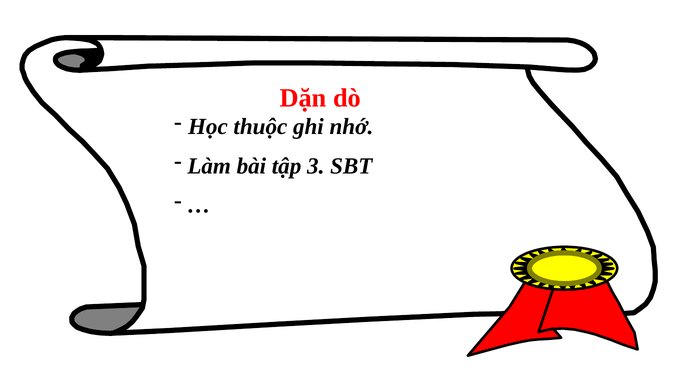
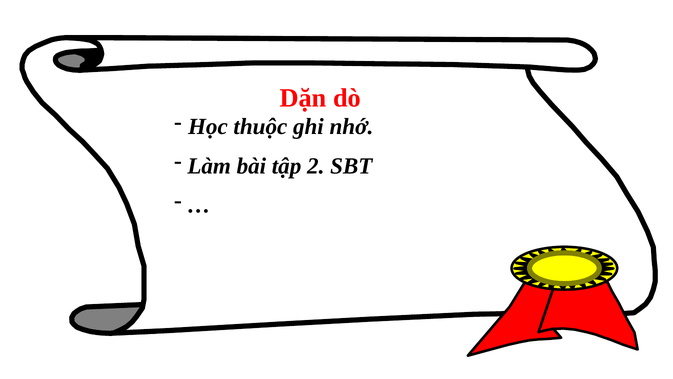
3: 3 -> 2 (316, 166)
